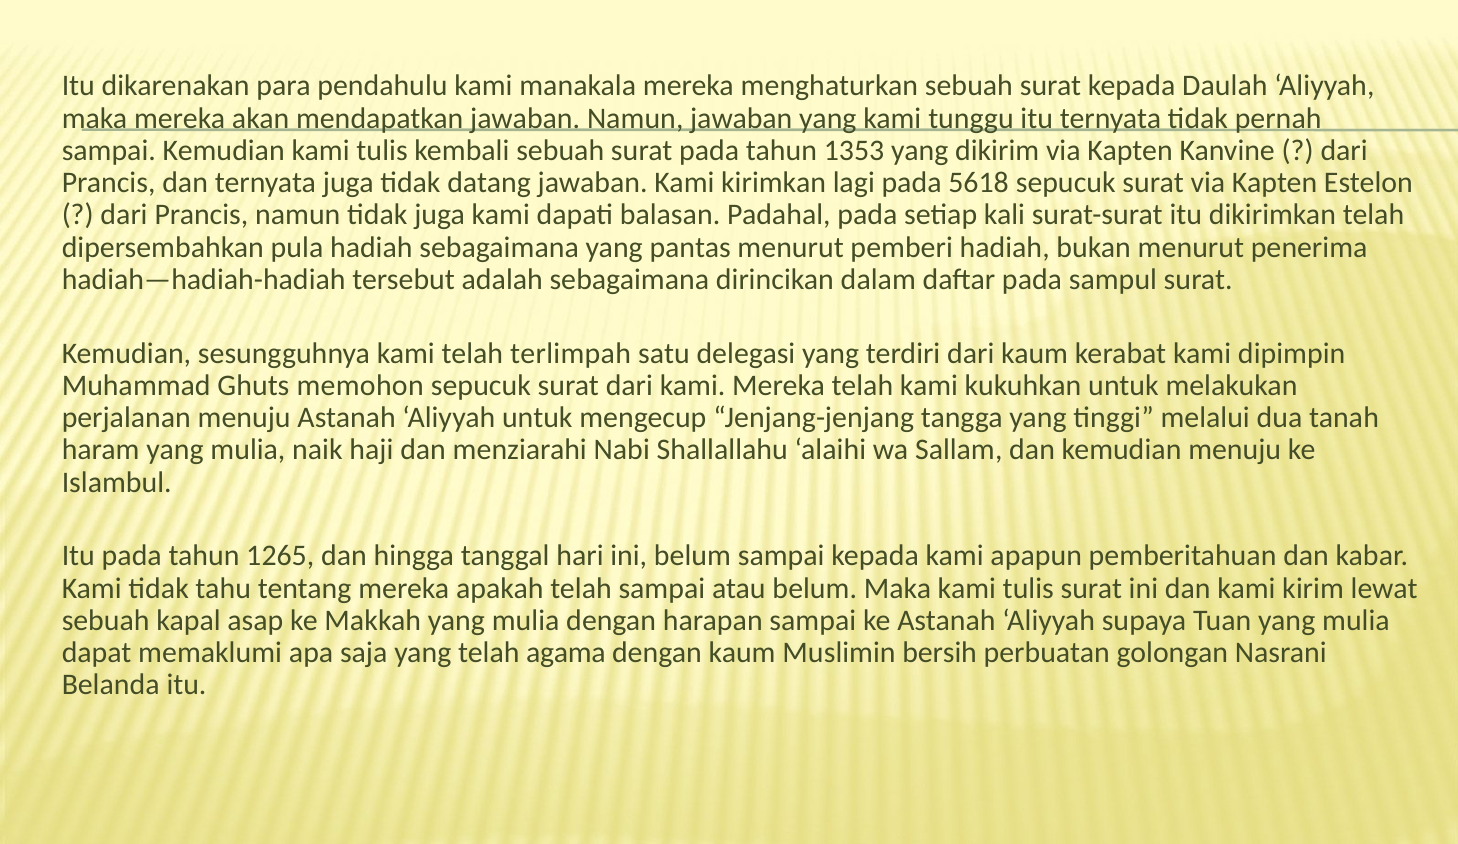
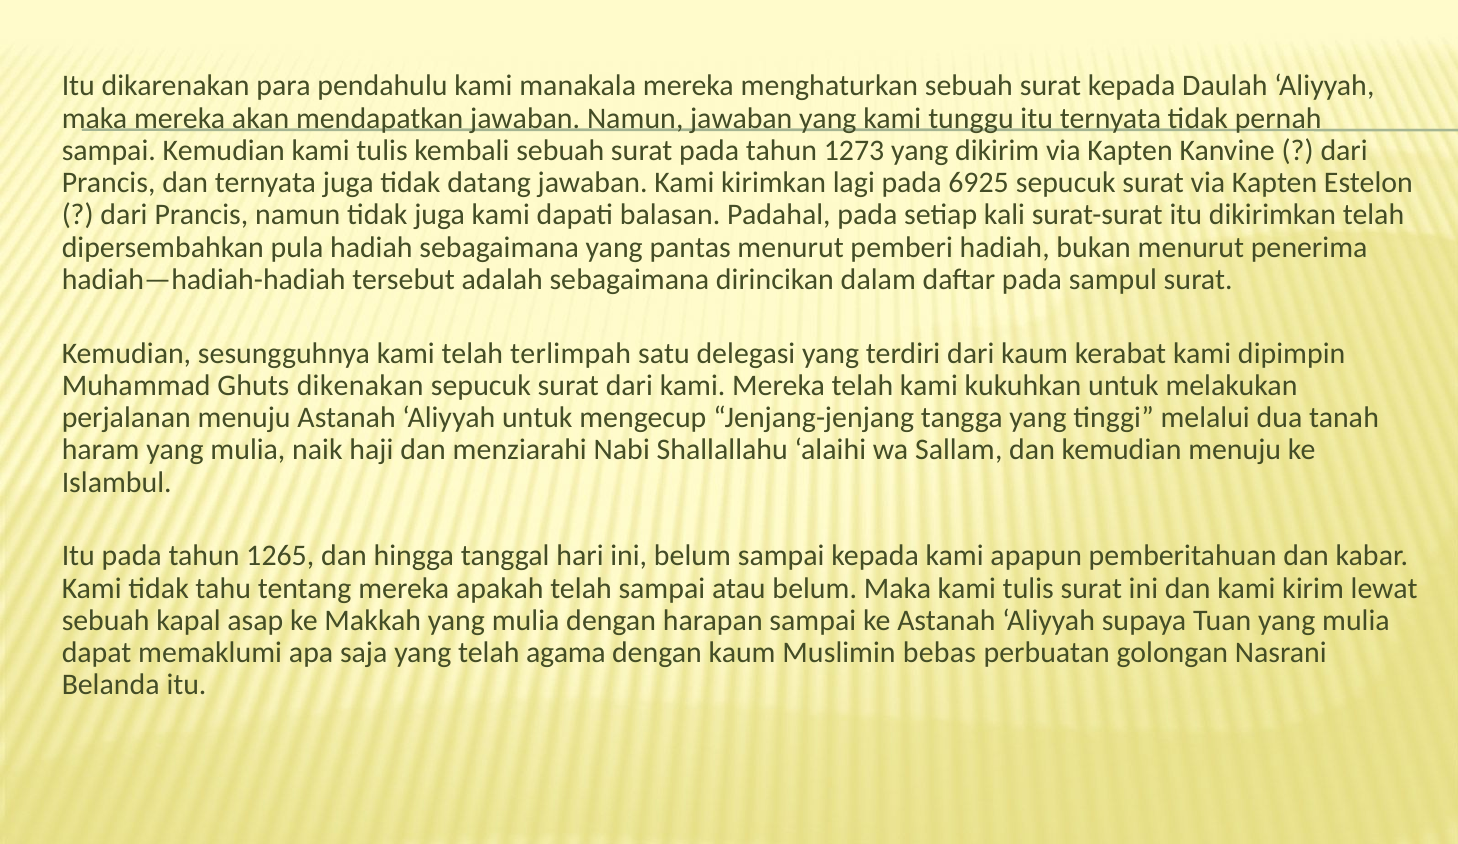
1353: 1353 -> 1273 (854, 151)
5618: 5618 -> 6925 (979, 183)
memohon: memohon -> dikenakan (360, 386)
bersih: bersih -> bebas (939, 653)
